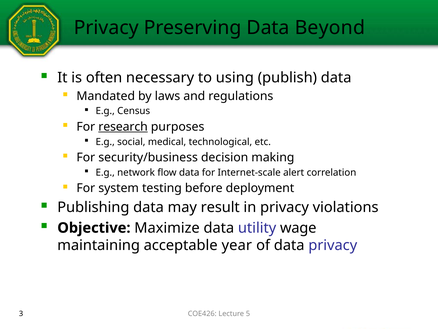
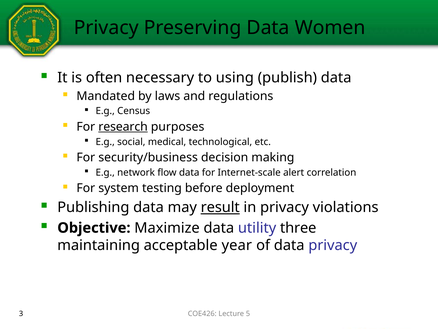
Beyond: Beyond -> Women (330, 28)
result underline: none -> present (220, 207)
wage: wage -> three (298, 228)
